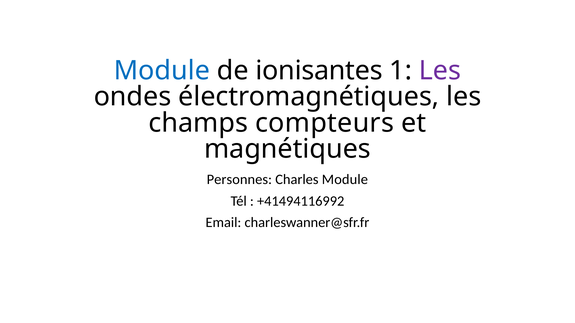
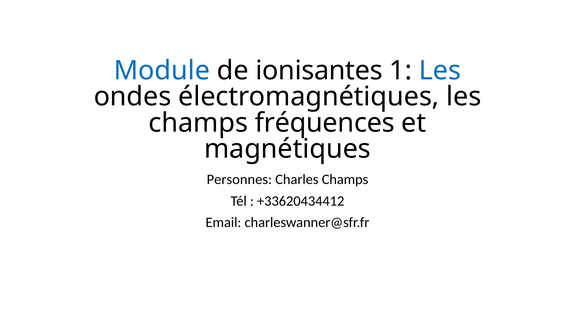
Les colour: purple -> blue (440, 71)
compteurs: compteurs -> fréquences (325, 123)
Charles Module: Module -> Champs (345, 180)
+41494116992: +41494116992 -> +33620434412 (301, 201)
